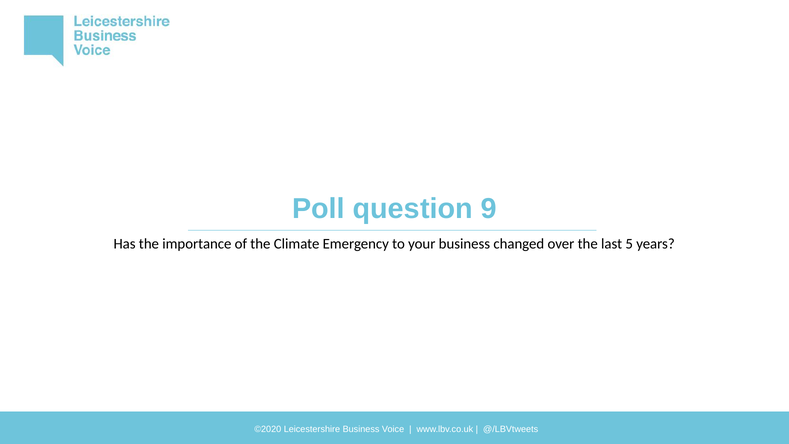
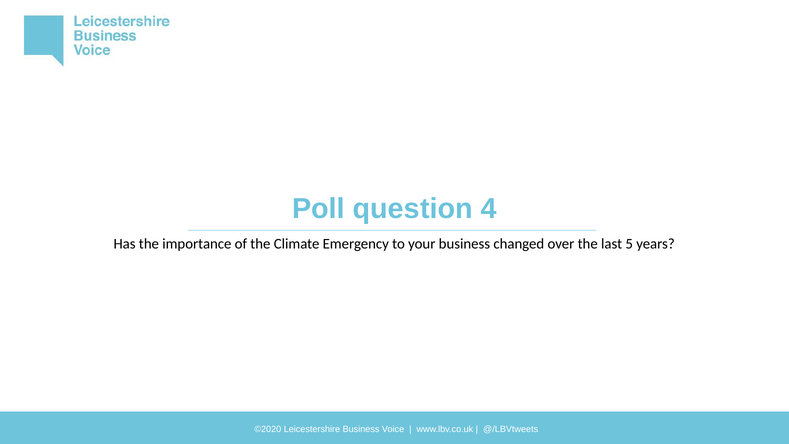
9: 9 -> 4 (489, 208)
